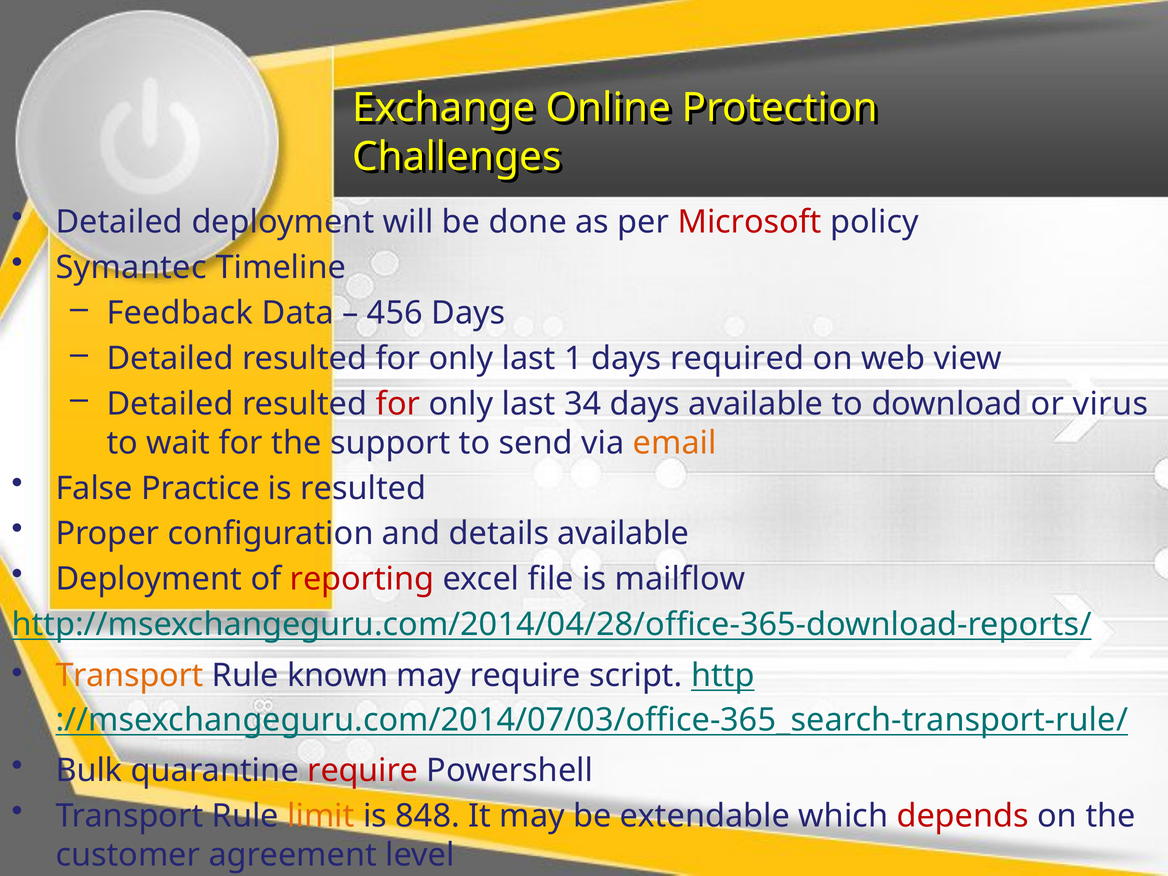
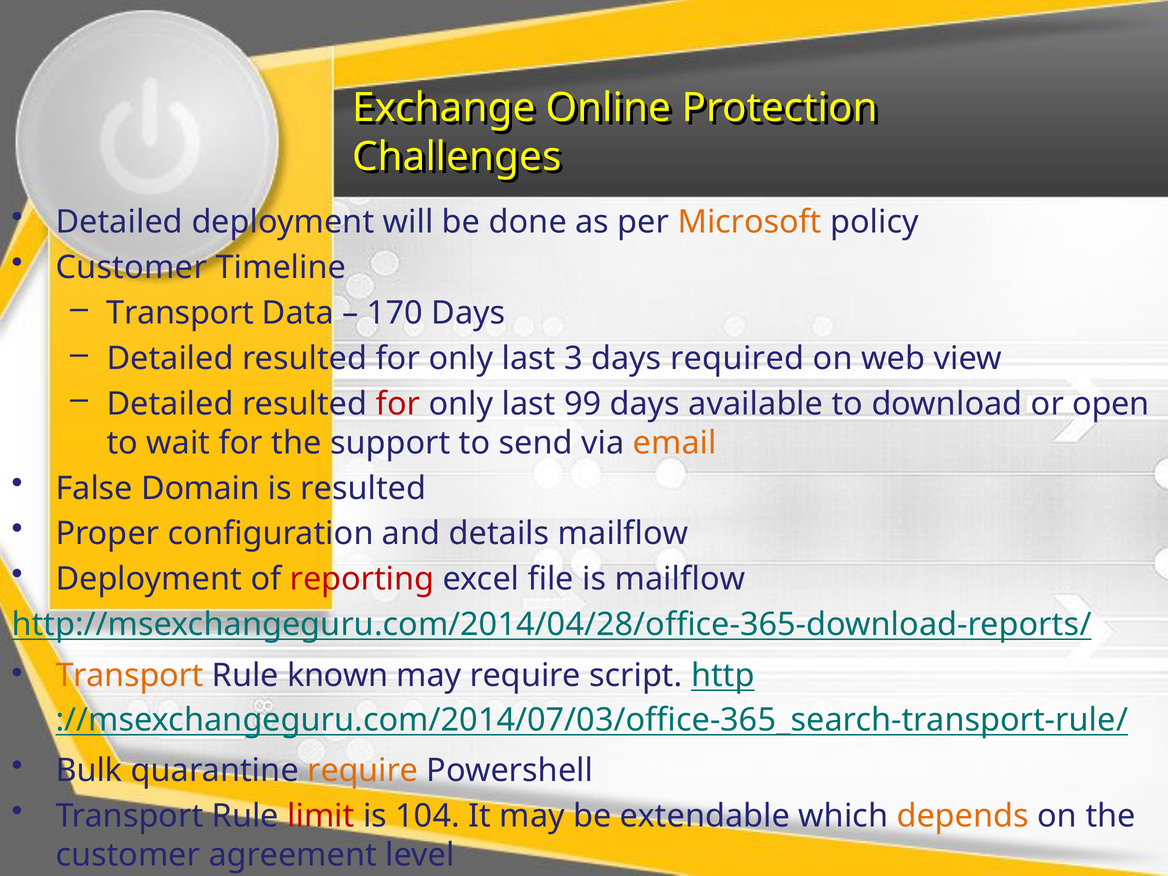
Microsoft colour: red -> orange (750, 222)
Symantec: Symantec -> Customer (131, 268)
Feedback: Feedback -> Transport (180, 313)
456: 456 -> 170 (395, 313)
1: 1 -> 3 (573, 359)
34: 34 -> 99 (583, 404)
virus: virus -> open (1111, 404)
Practice: Practice -> Domain (201, 488)
details available: available -> mailflow (623, 534)
require colour: red -> orange (363, 771)
limit colour: orange -> red (321, 816)
848: 848 -> 104 (428, 816)
depends colour: red -> orange (963, 816)
